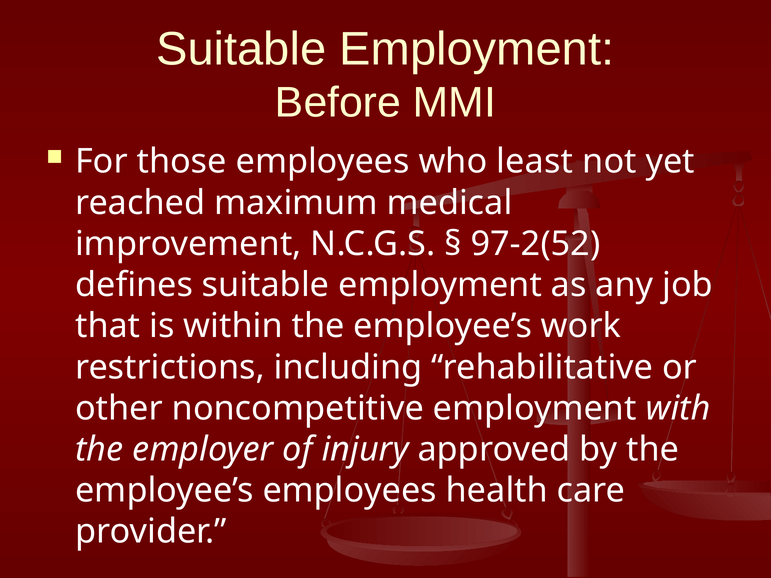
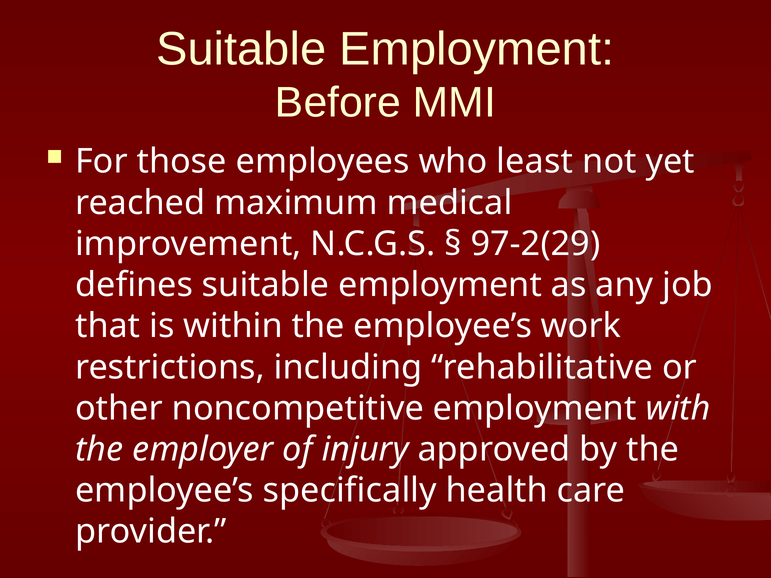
97-2(52: 97-2(52 -> 97-2(29 (536, 244)
employee’s employees: employees -> specifically (350, 491)
